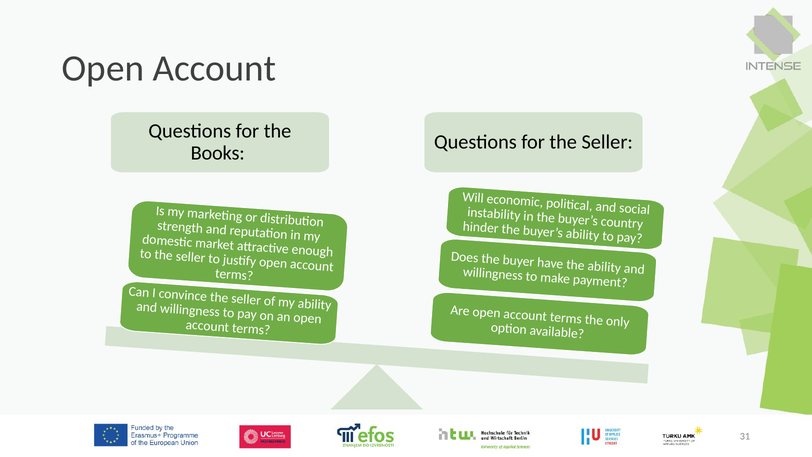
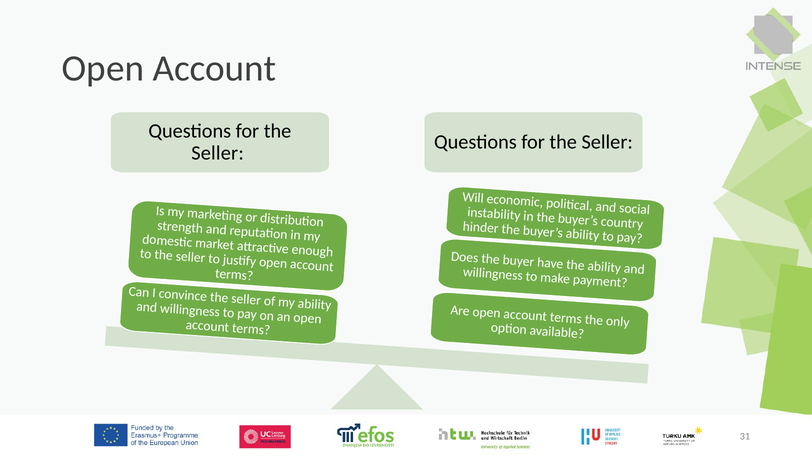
Books: Books -> Seller (218, 153)
